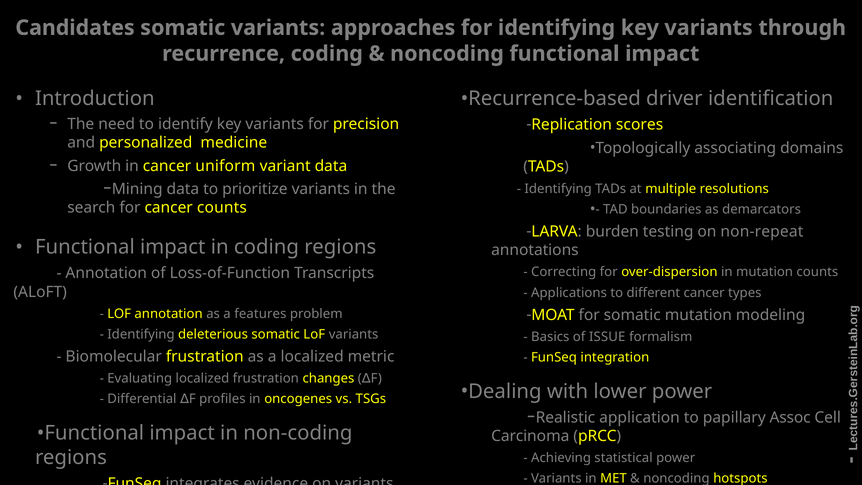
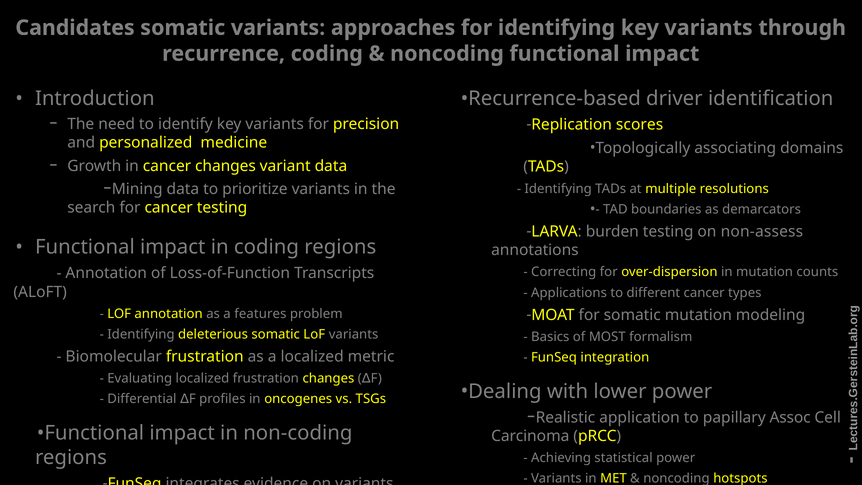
cancer uniform: uniform -> changes (225, 166)
cancer counts: counts -> testing (222, 208)
non-repeat: non-repeat -> non-assess (762, 231)
ISSUE: ISSUE -> MOST (607, 337)
